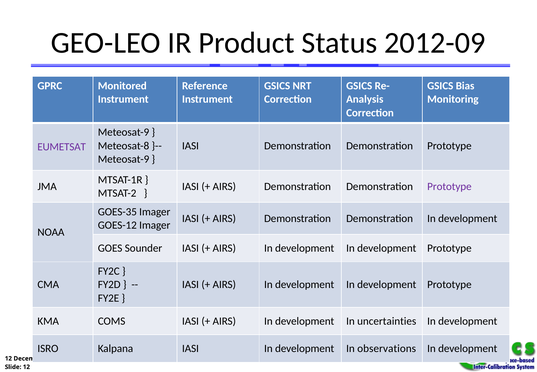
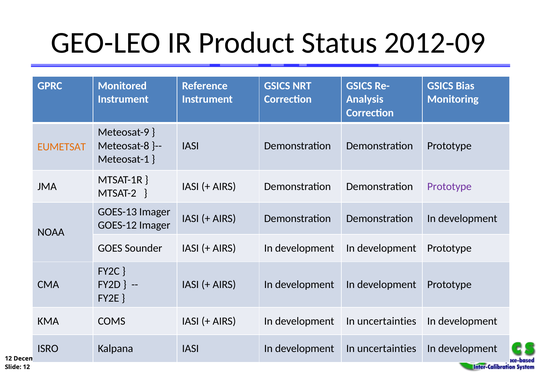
EUMETSAT colour: purple -> orange (62, 147)
Meteosat-9: Meteosat-9 -> Meteosat-1 (124, 159)
GOES-35: GOES-35 -> GOES-13 (117, 212)
observations: observations -> uncertainties (387, 348)
